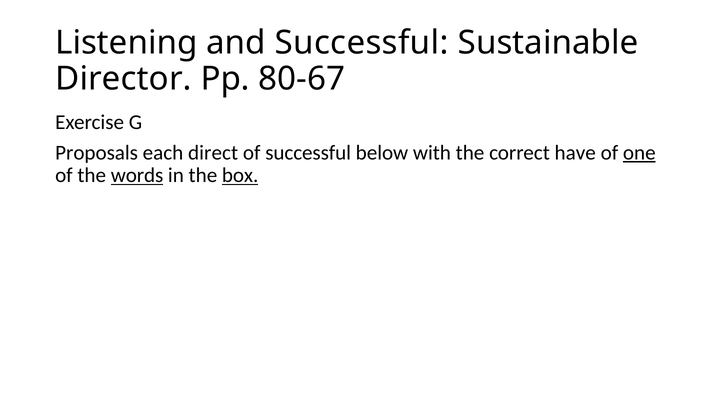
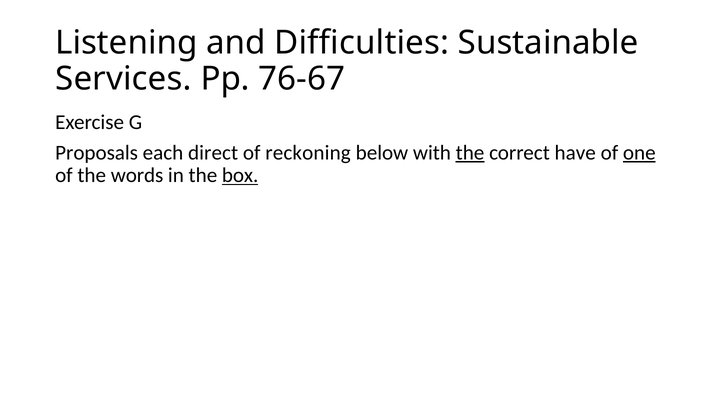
and Successful: Successful -> Difficulties (362, 43)
Director: Director -> Services (123, 79)
80-67: 80-67 -> 76-67 (302, 79)
of successful: successful -> reckoning (308, 153)
the underline: none -> present (470, 153)
words underline: present -> none (137, 176)
